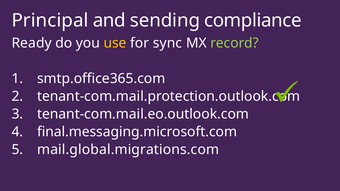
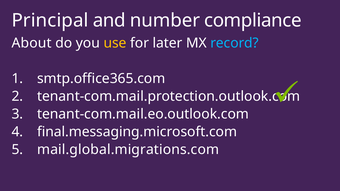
sending: sending -> number (165, 21)
Ready: Ready -> About (32, 43)
sync: sync -> later (168, 43)
record colour: light green -> light blue (235, 43)
